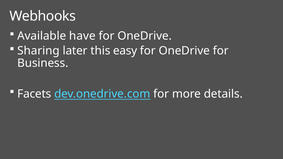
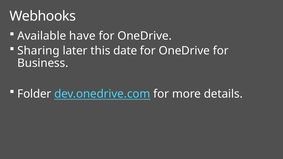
easy: easy -> date (125, 51)
Facets: Facets -> Folder (34, 94)
